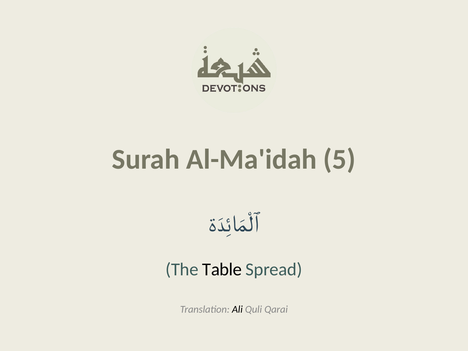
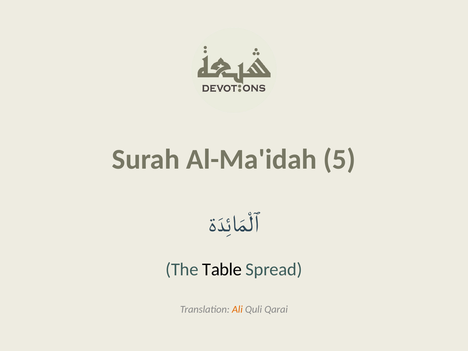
Ali colour: black -> orange (237, 309)
